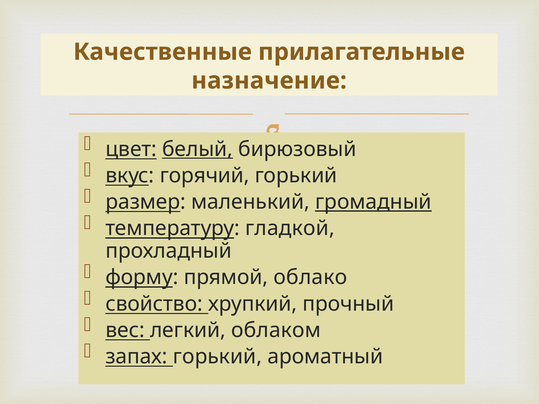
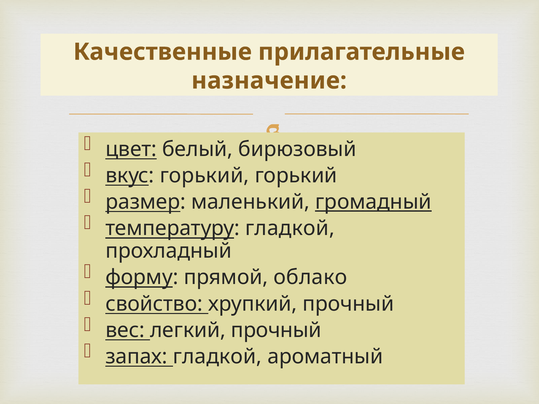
белый underline: present -> none (197, 149)
вкус горячий: горячий -> горький (204, 176)
легкий облаком: облаком -> прочный (276, 330)
запах горький: горький -> гладкой (217, 357)
